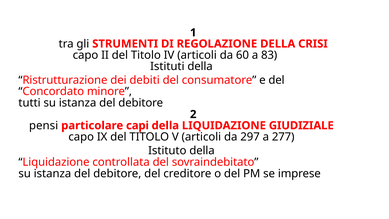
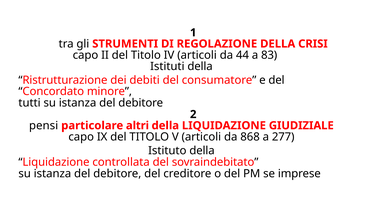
60: 60 -> 44 (242, 55)
capi: capi -> altri (137, 125)
297: 297 -> 868 (250, 137)
